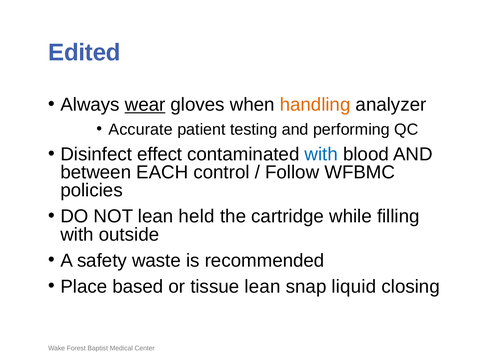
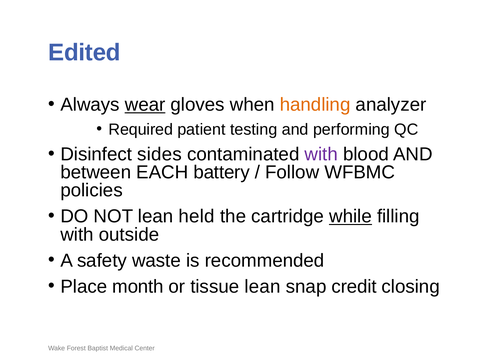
Accurate: Accurate -> Required (141, 129)
effect: effect -> sides (160, 154)
with colour: blue -> purple (321, 154)
control: control -> battery (222, 172)
while underline: none -> present (351, 216)
based: based -> month (138, 286)
liquid: liquid -> credit (354, 286)
